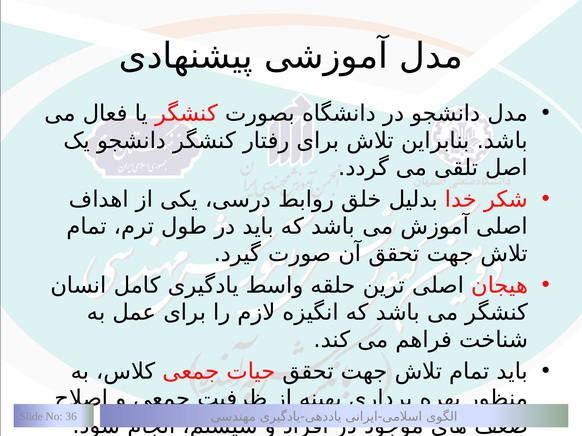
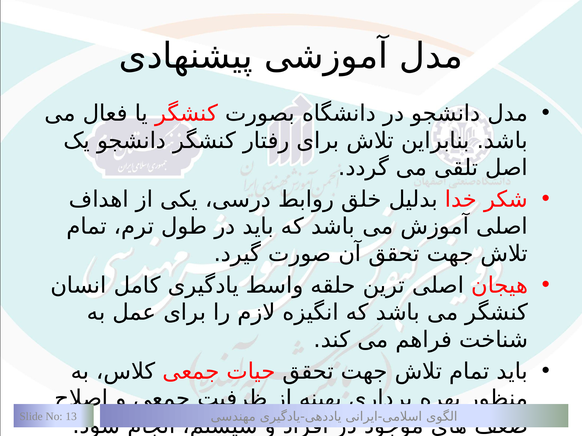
36: 36 -> 13 (71, 417)
